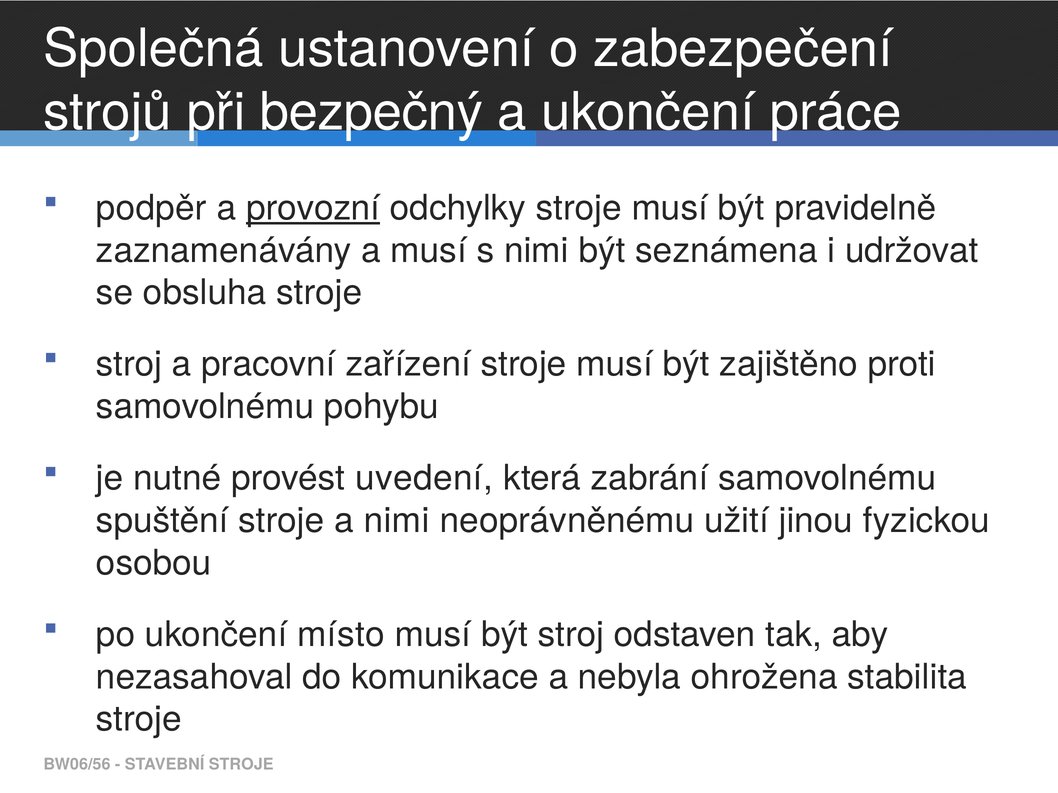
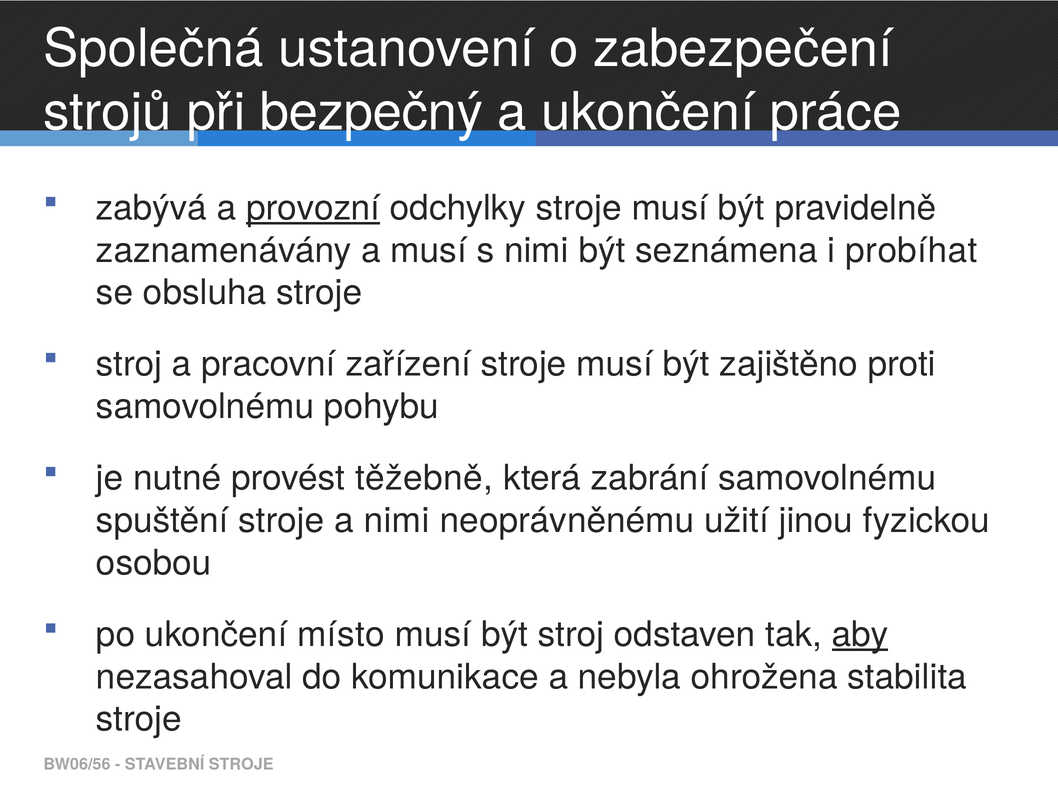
podpěr: podpěr -> zabývá (152, 208)
udržovat: udržovat -> probíhat (911, 251)
uvedení: uvedení -> těžebně (424, 479)
aby underline: none -> present (860, 635)
